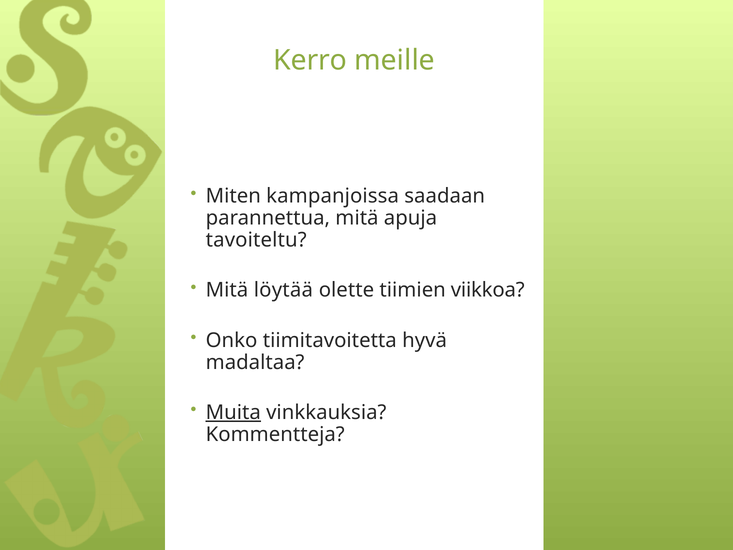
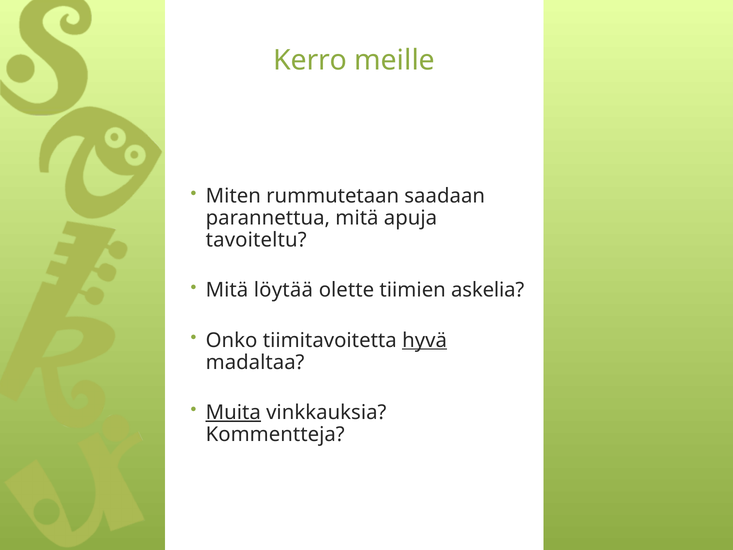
kampanjoissa: kampanjoissa -> rummutetaan (333, 196)
viikkoa: viikkoa -> askelia (488, 290)
hyvä underline: none -> present (425, 340)
